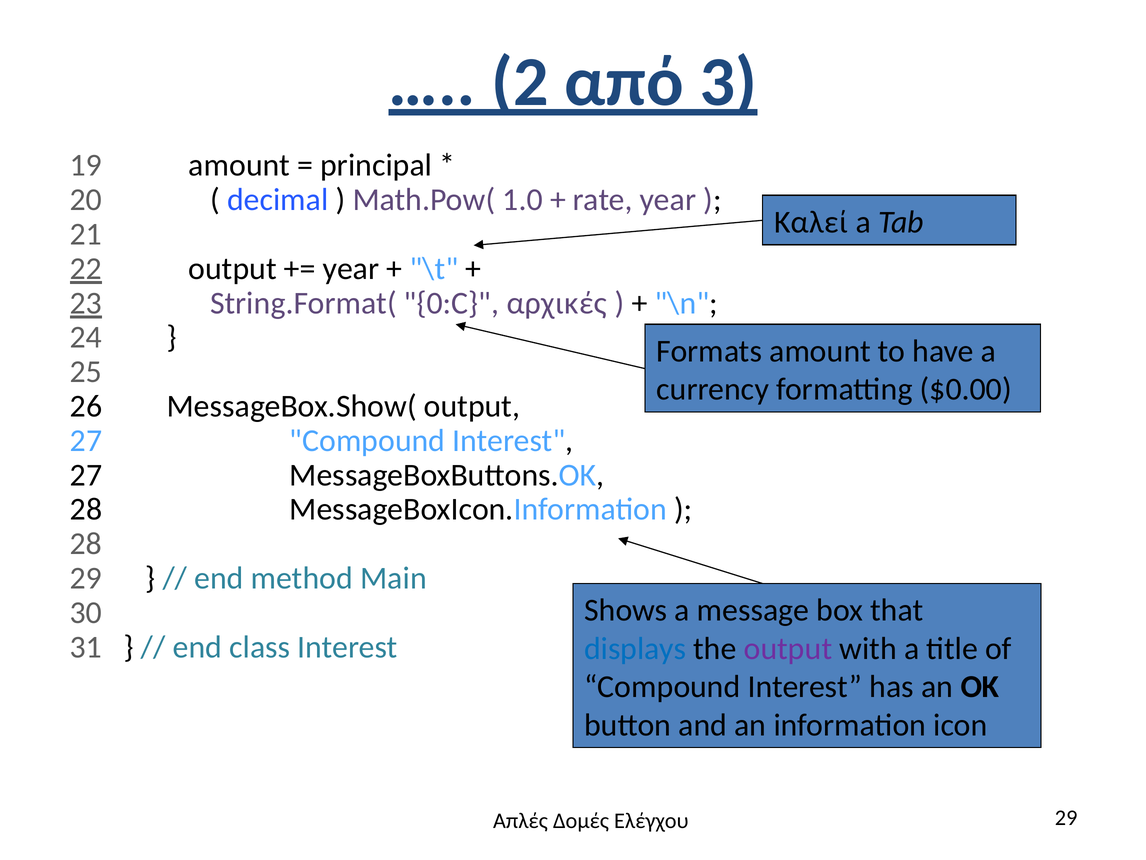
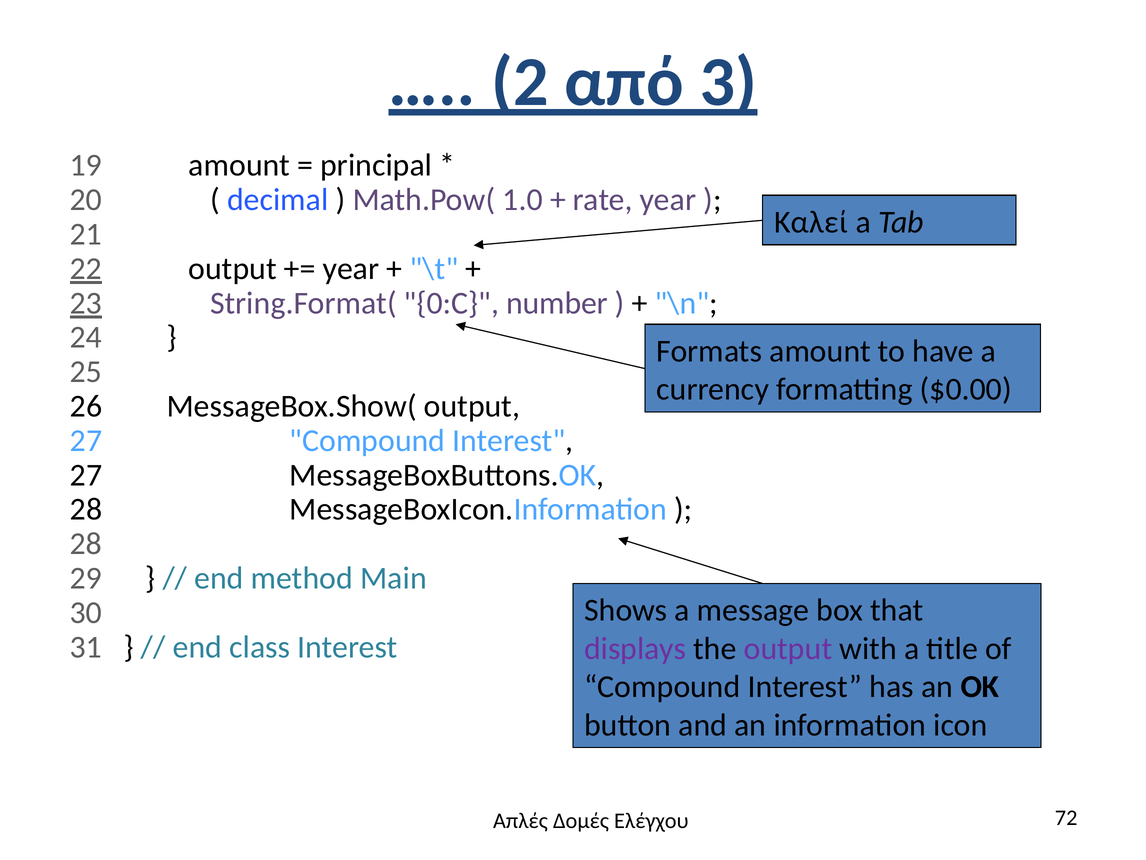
αρχικές: αρχικές -> number (557, 303)
displays colour: blue -> purple (635, 648)
Ελέγχου 29: 29 -> 72 (1066, 817)
